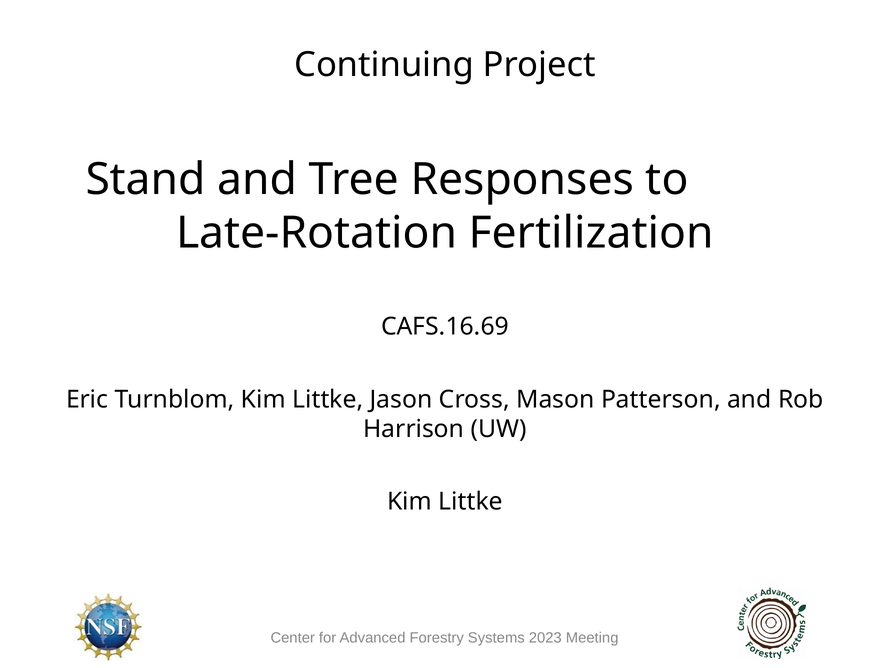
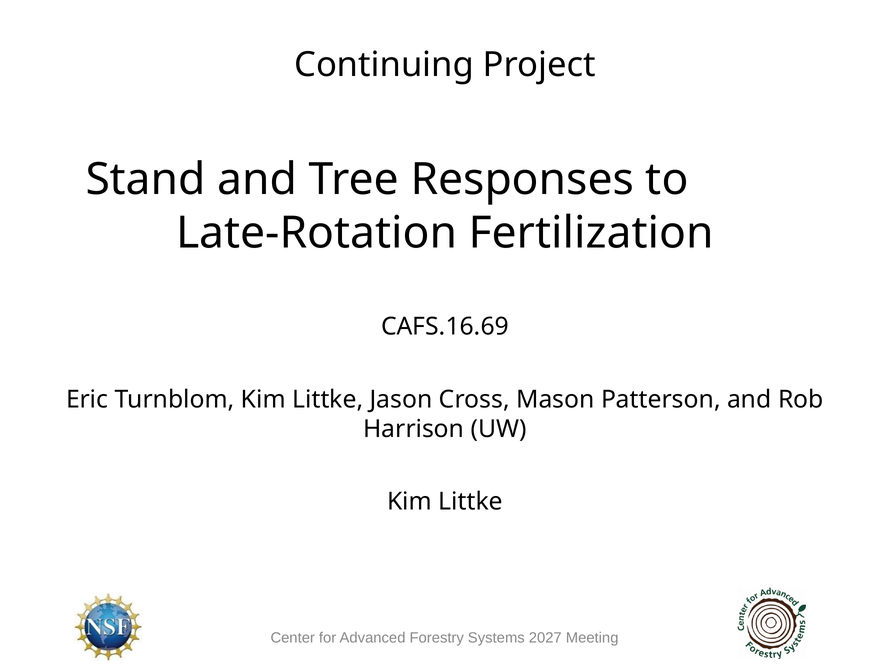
2023: 2023 -> 2027 (545, 637)
